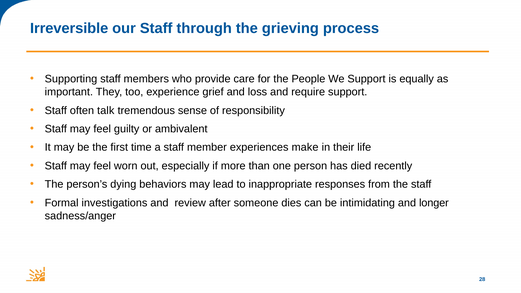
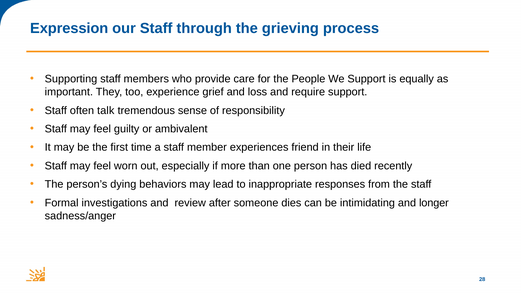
Irreversible: Irreversible -> Expression (69, 28)
make: make -> friend (305, 147)
